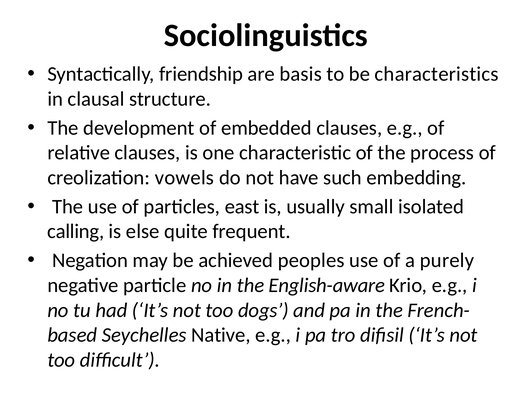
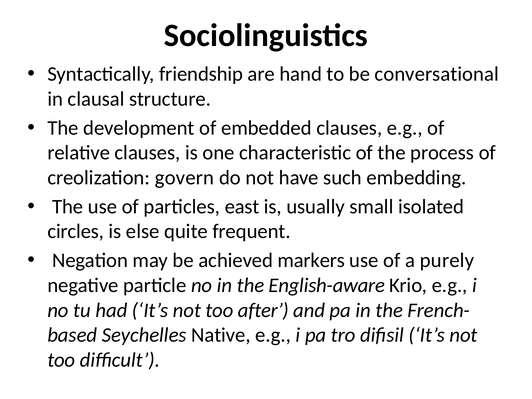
basis: basis -> hand (301, 74)
characteristics: characteristics -> conversational (437, 74)
vowels: vowels -> govern (184, 178)
calling: calling -> circles (76, 232)
peoples: peoples -> markers (311, 260)
dogs: dogs -> after (263, 310)
